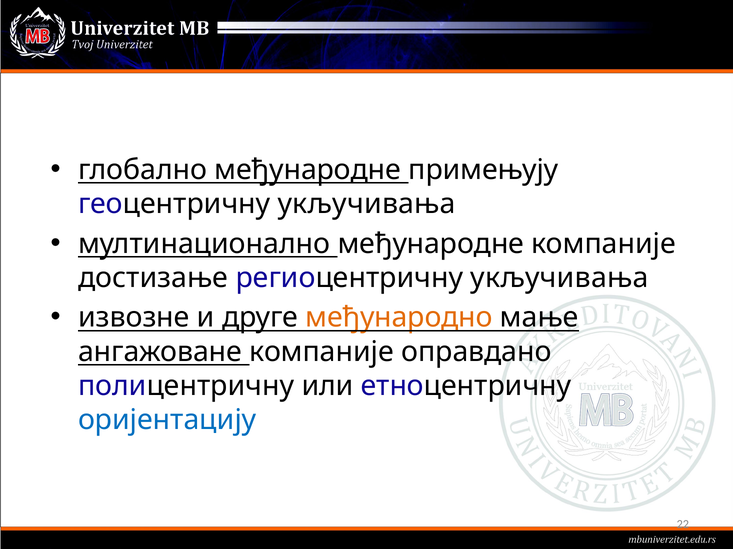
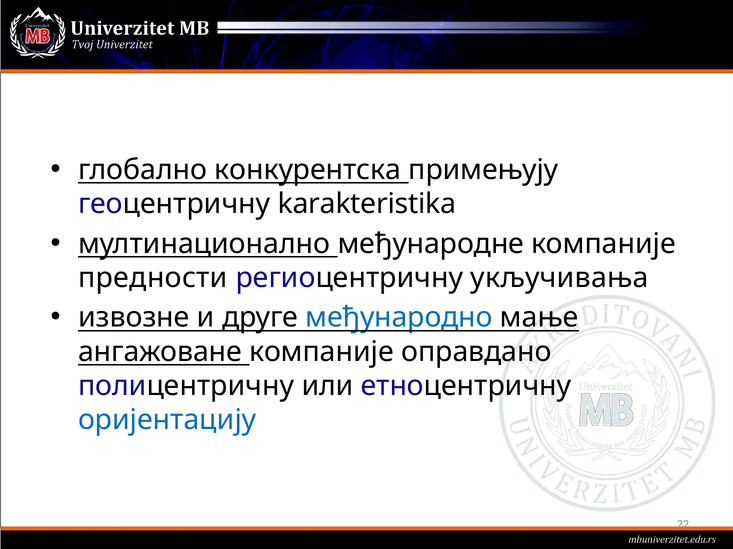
глобално међународне: међународне -> конкурентска (308, 170)
геоцентричну укључивања: укључивања -> karakteristika (367, 204)
достизање: достизање -> предности (153, 278)
међународно colour: orange -> blue (399, 318)
